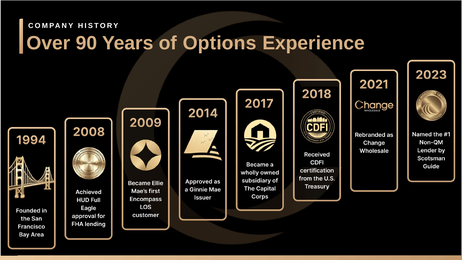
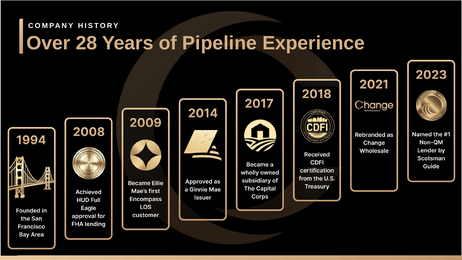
90: 90 -> 28 (86, 43)
Options: Options -> Pipeline (220, 43)
